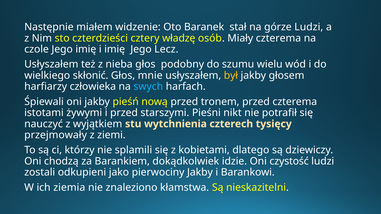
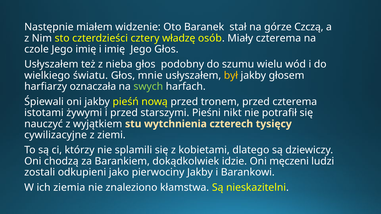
górze Ludzi: Ludzi -> Czczą (309, 27)
Jego Lecz: Lecz -> Głos (166, 49)
skłonić: skłonić -> światu (90, 76)
człowieka: człowieka -> oznaczała (93, 87)
swych colour: light blue -> light green (148, 87)
przejmowały: przejmowały -> cywilizacyjne (56, 135)
czystość: czystość -> męczeni (289, 161)
